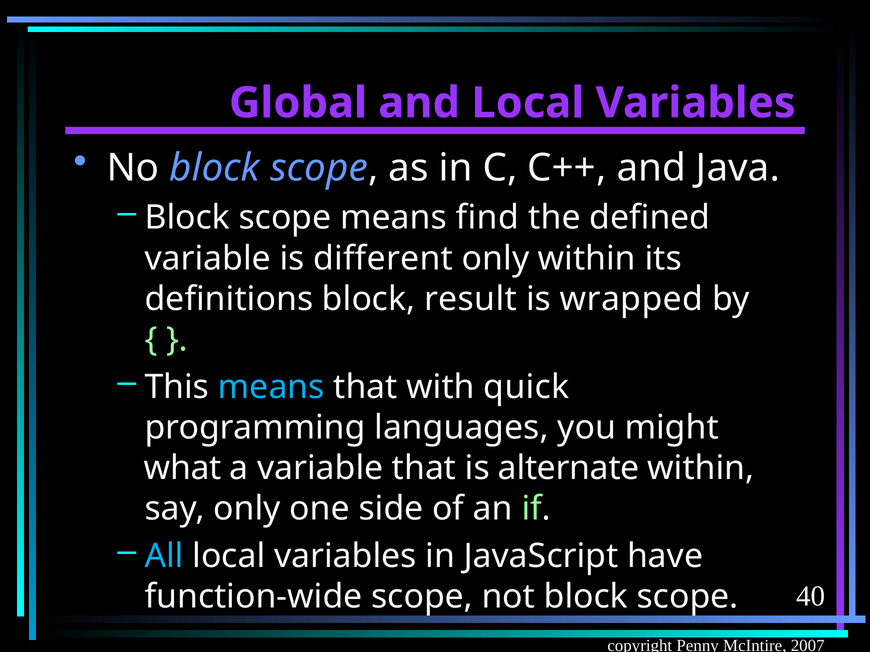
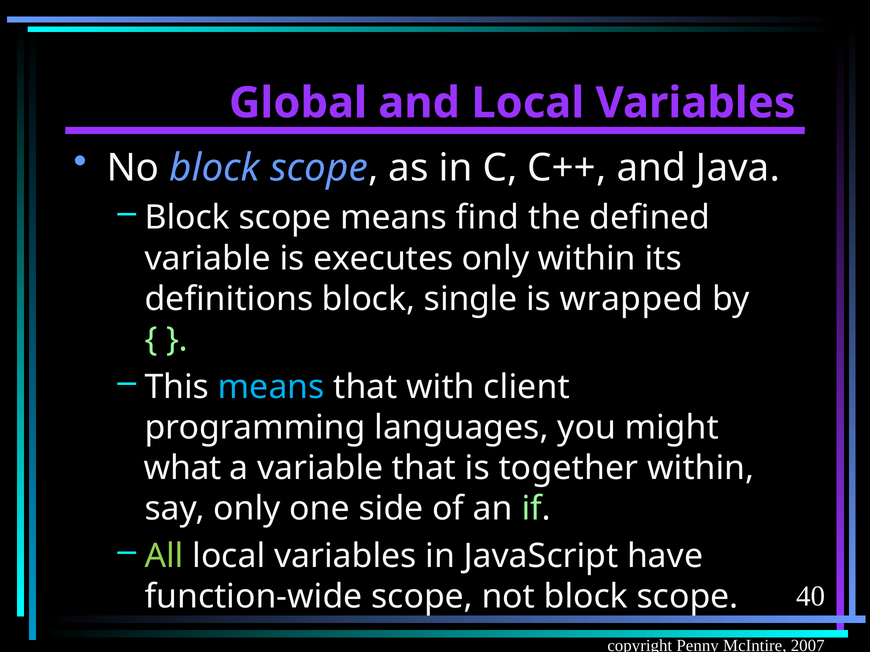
different: different -> executes (383, 259)
result: result -> single (471, 299)
quick: quick -> client (527, 387)
alternate: alternate -> together (568, 468)
All colour: light blue -> light green (164, 557)
